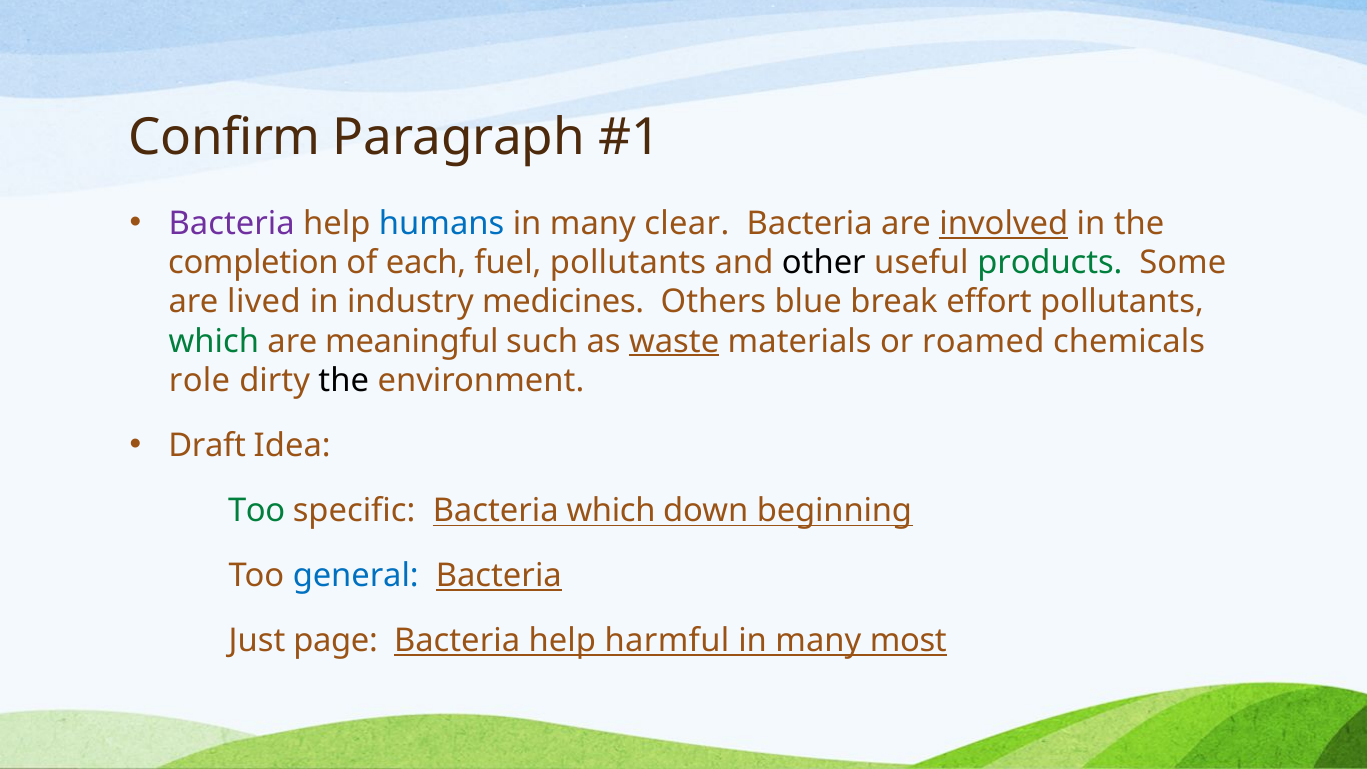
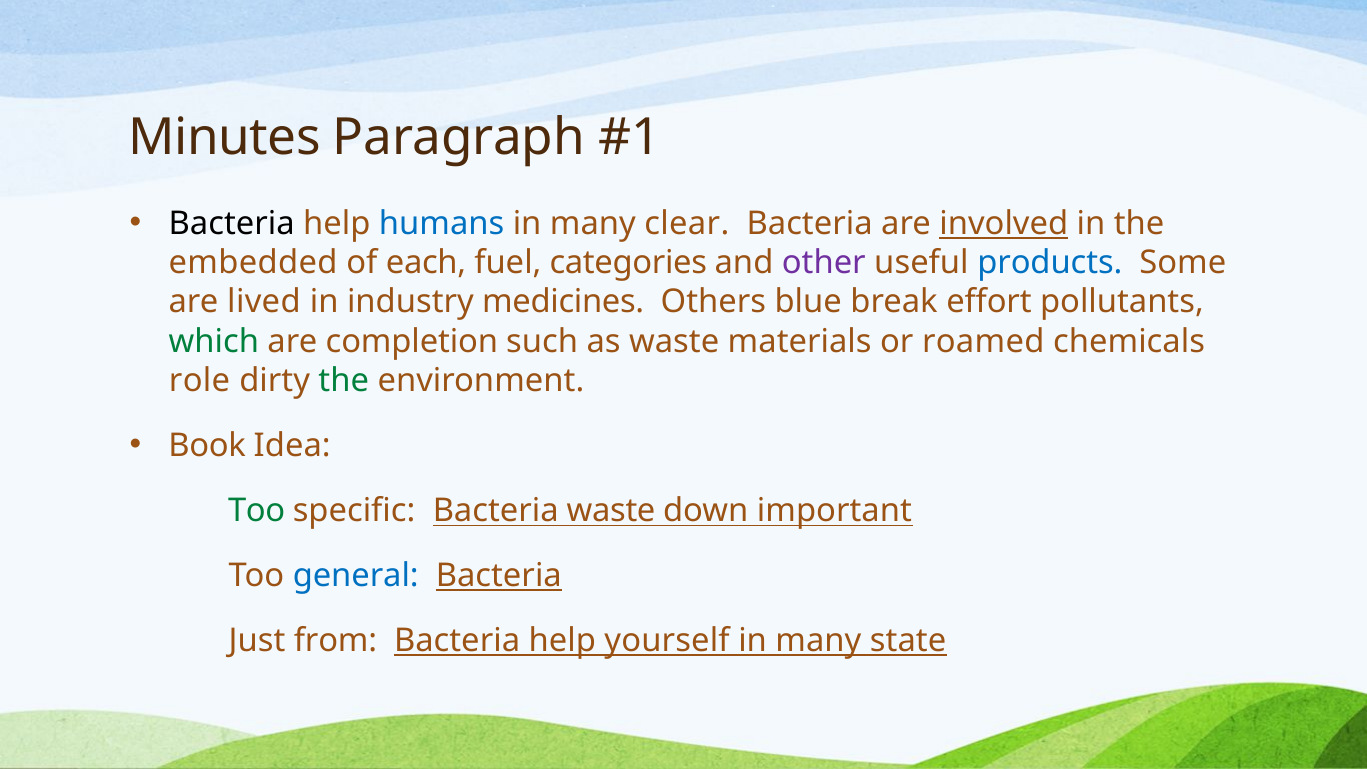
Confirm: Confirm -> Minutes (225, 138)
Bacteria colour: purple -> black (232, 224)
completion: completion -> embedded (253, 263)
fuel pollutants: pollutants -> categories (628, 263)
other colour: black -> purple (824, 263)
products colour: green -> blue (1050, 263)
meaningful: meaningful -> completion (412, 341)
waste underline: present -> none (674, 341)
the colour: black -> green (344, 381)
Draft: Draft -> Book (207, 446)
Bacteria which: which -> waste (611, 510)
beginning: beginning -> important (834, 510)
page: page -> from (335, 640)
harmful: harmful -> yourself (667, 640)
most: most -> state (908, 640)
